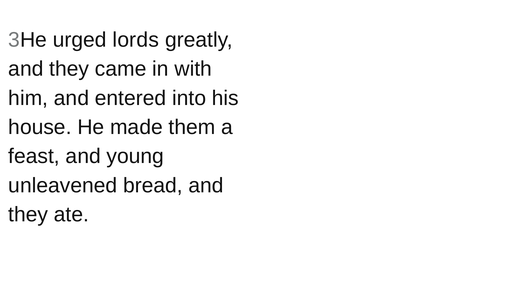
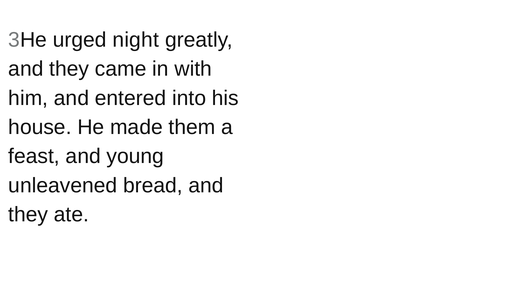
lords: lords -> night (136, 40)
